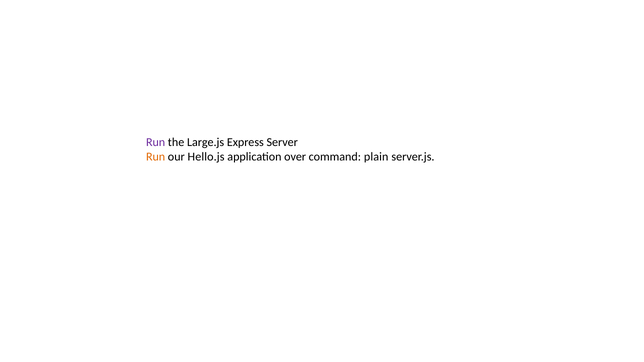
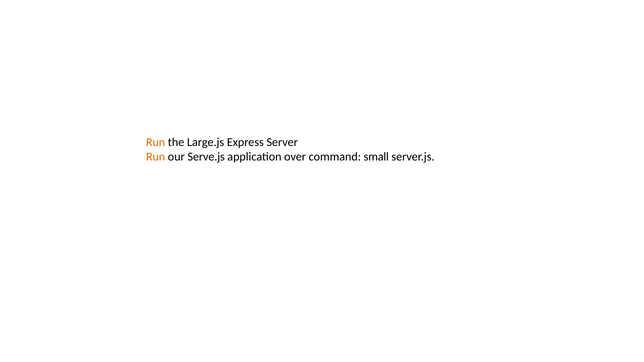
Run colour: purple -> orange (156, 142)
Hello.js: Hello.js -> Serve.js (206, 157)
plain: plain -> small (376, 157)
